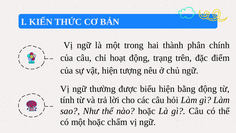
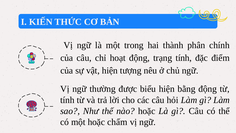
trạng trên: trên -> tính (184, 58)
